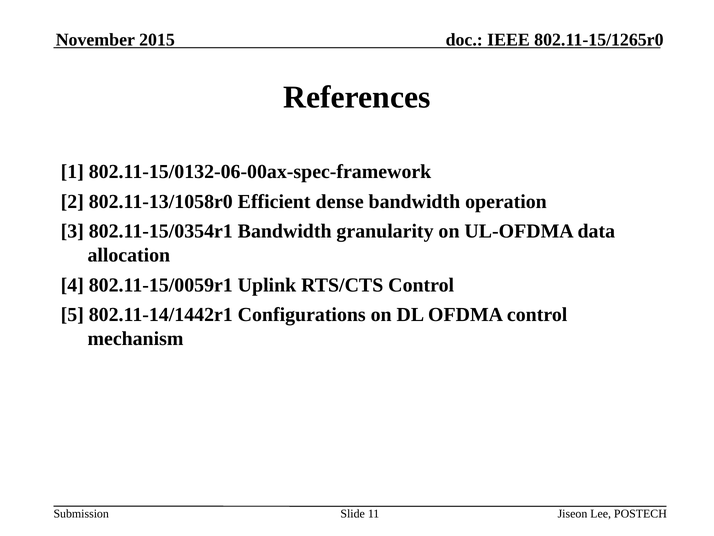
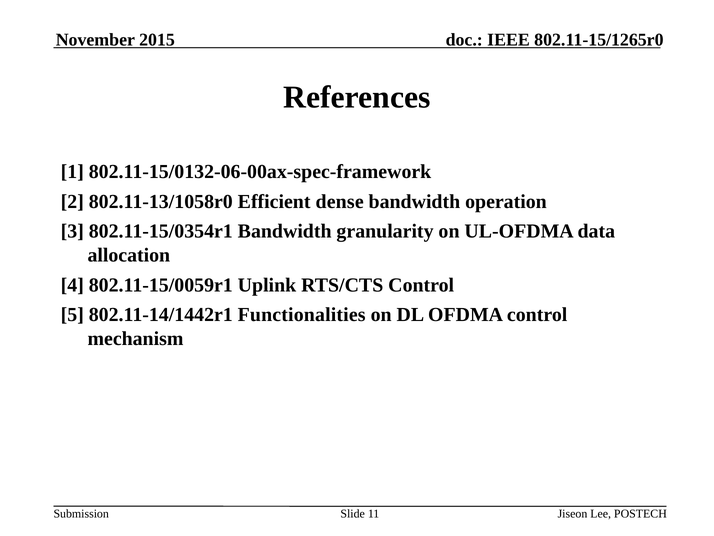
Configurations: Configurations -> Functionalities (302, 314)
